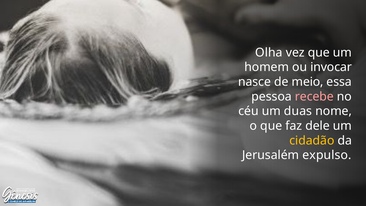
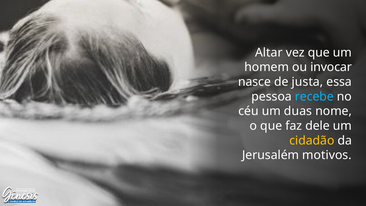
Olha: Olha -> Altar (269, 53)
meio: meio -> justa (307, 82)
recebe colour: pink -> light blue (314, 96)
expulso: expulso -> motivos (327, 155)
